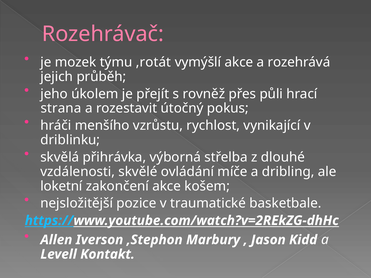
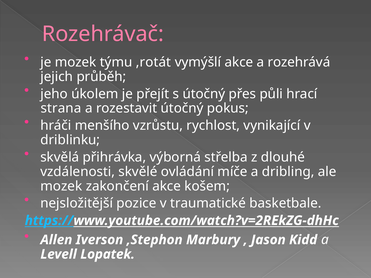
s rovněž: rovněž -> útočný (204, 94)
loketní: loketní -> mozek (61, 186)
Kontakt: Kontakt -> Lopatek (108, 254)
